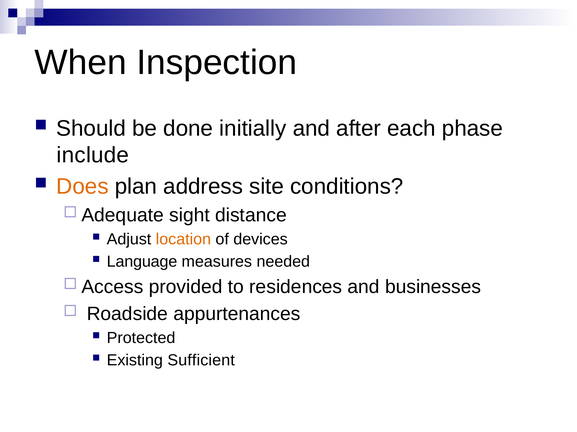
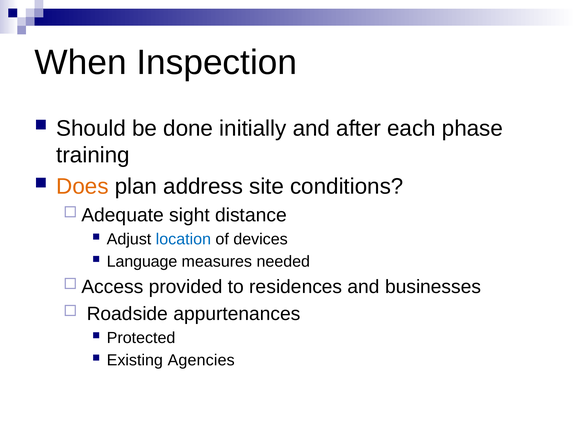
include: include -> training (93, 155)
location colour: orange -> blue (183, 240)
Sufficient: Sufficient -> Agencies (201, 361)
